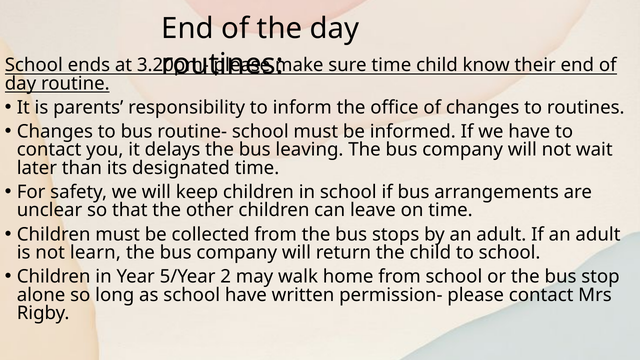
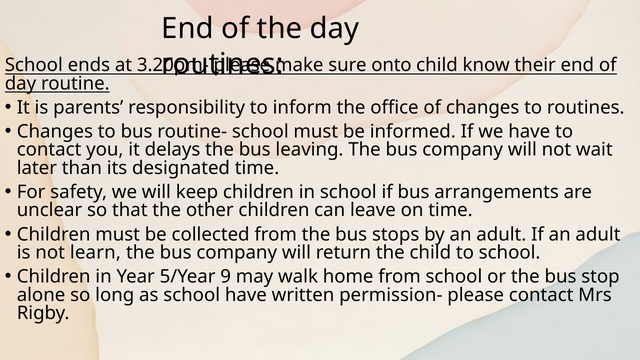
sure time: time -> onto (391, 65)
2: 2 -> 9 (226, 277)
